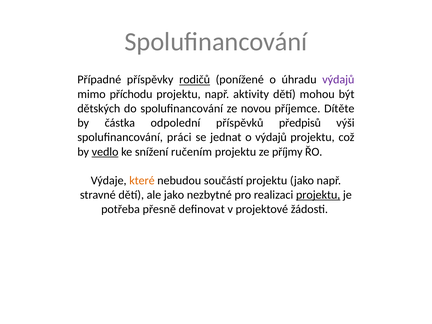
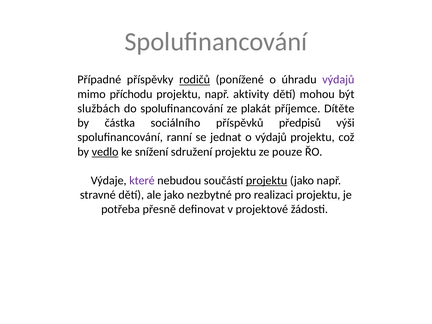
dětských: dětských -> službách (99, 109)
novou: novou -> plakát (256, 109)
odpolední: odpolední -> sociálního (175, 123)
práci: práci -> ranní (179, 137)
ručením: ručením -> sdružení (192, 152)
příjmy: příjmy -> pouze (287, 152)
které colour: orange -> purple (142, 181)
projektu underline: none -> present (267, 181)
projektu underline: present -> none (318, 195)
